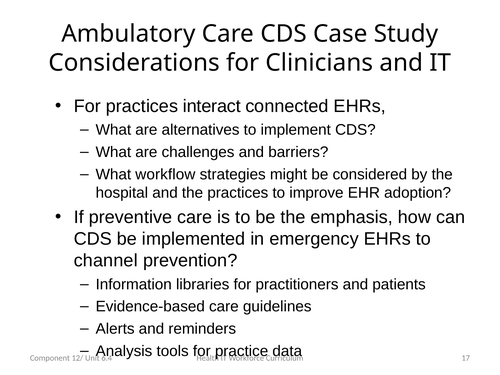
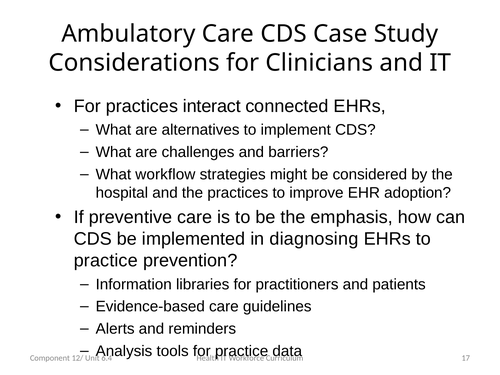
emergency: emergency -> diagnosing (314, 239)
channel: channel -> practice (106, 261)
